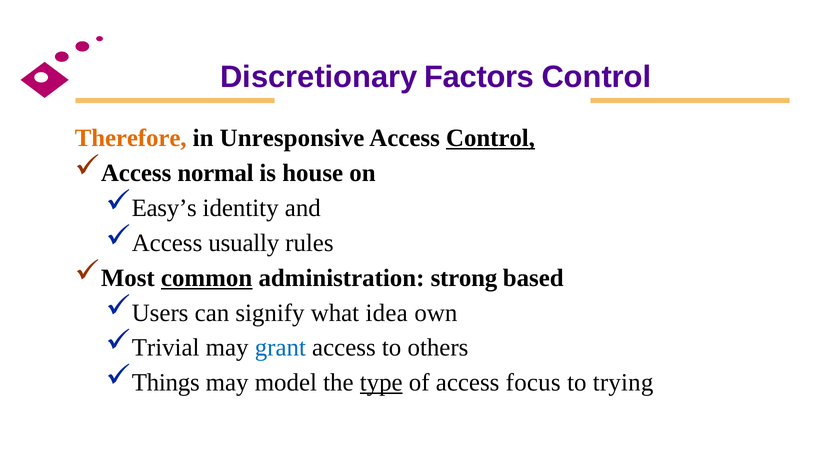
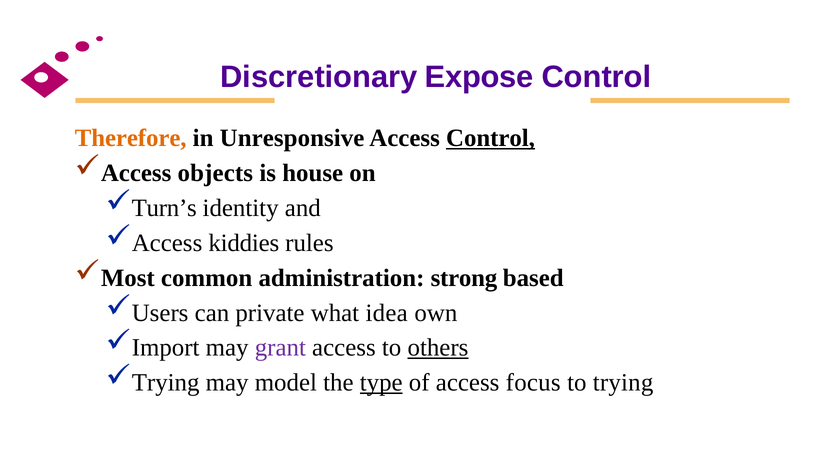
Factors: Factors -> Expose (479, 77)
normal: normal -> objects (215, 173)
Easy’s: Easy’s -> Turn’s (164, 208)
usually: usually -> kiddies (244, 243)
common underline: present -> none (207, 278)
signify: signify -> private (270, 312)
Trivial: Trivial -> Import (166, 347)
grant colour: blue -> purple (280, 347)
others underline: none -> present (438, 347)
Things: Things -> Trying (166, 382)
